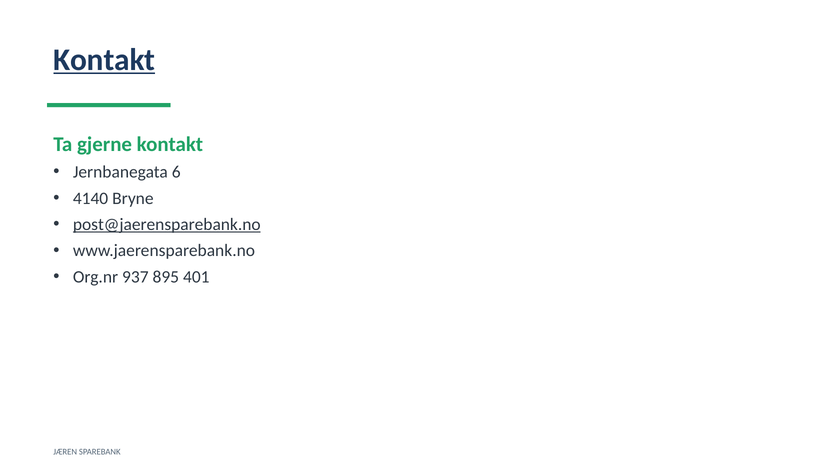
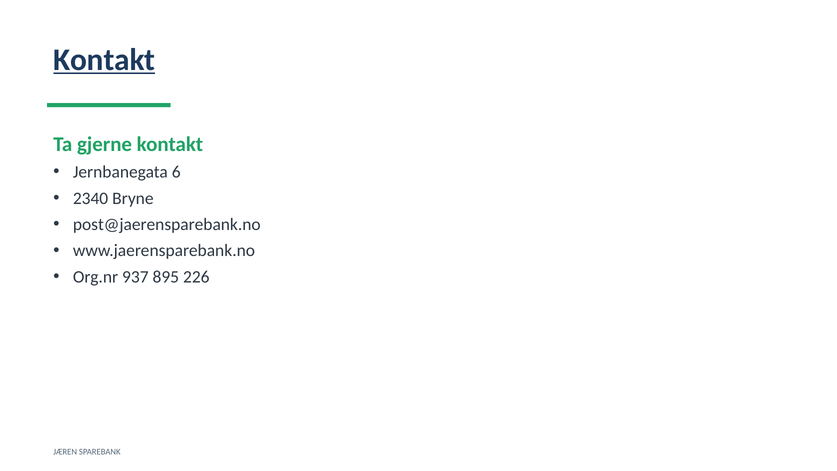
4140: 4140 -> 2340 (91, 198)
post@jaerensparebank.no underline: present -> none (167, 224)
401: 401 -> 226 (196, 277)
